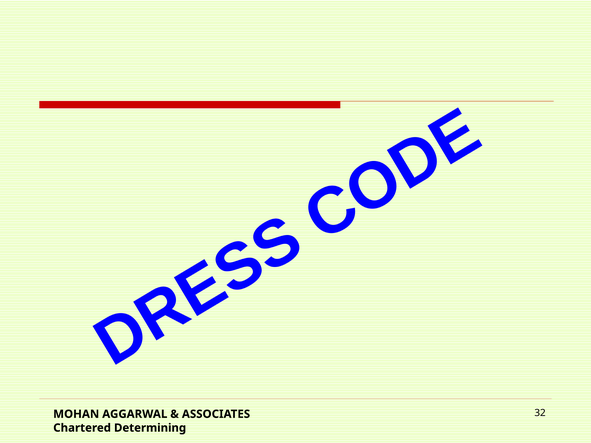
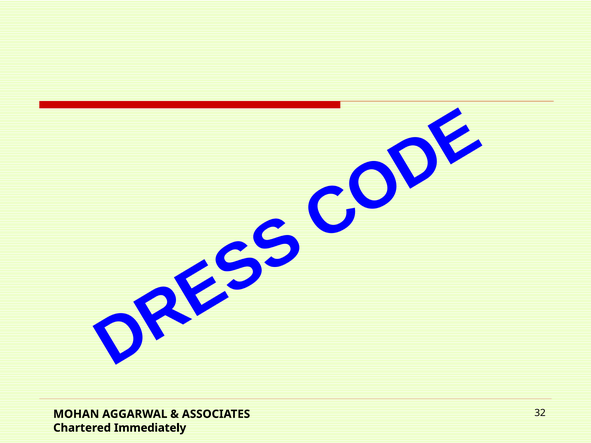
Determining: Determining -> Immediately (150, 428)
